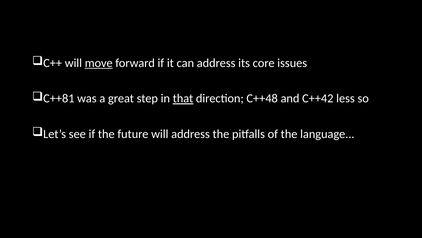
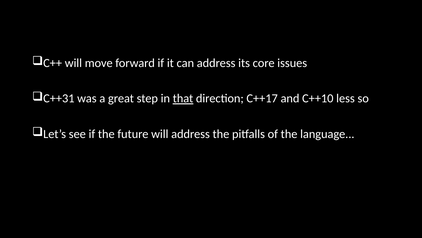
move underline: present -> none (99, 63)
C++81: C++81 -> C++31 (59, 98)
C++48: C++48 -> C++17 (262, 98)
C++42: C++42 -> C++10 (318, 98)
